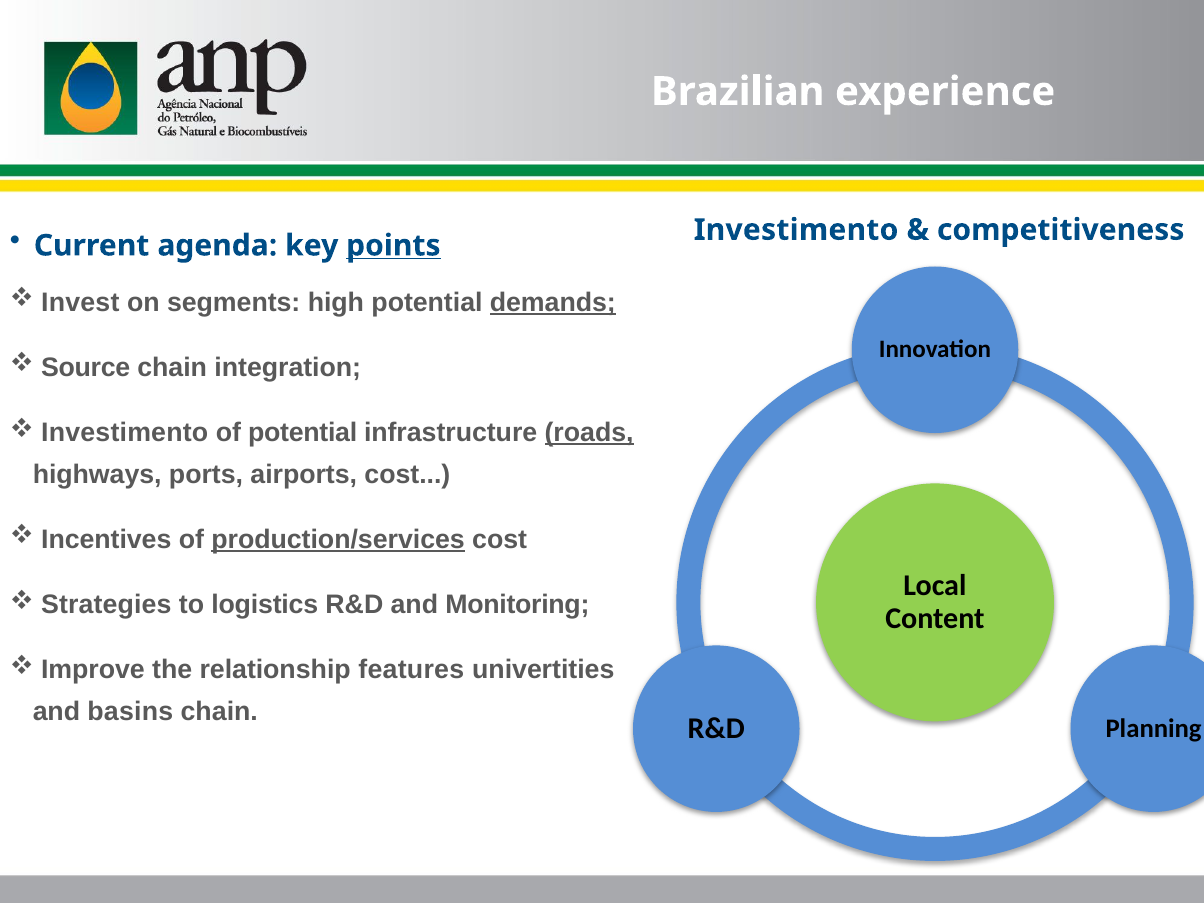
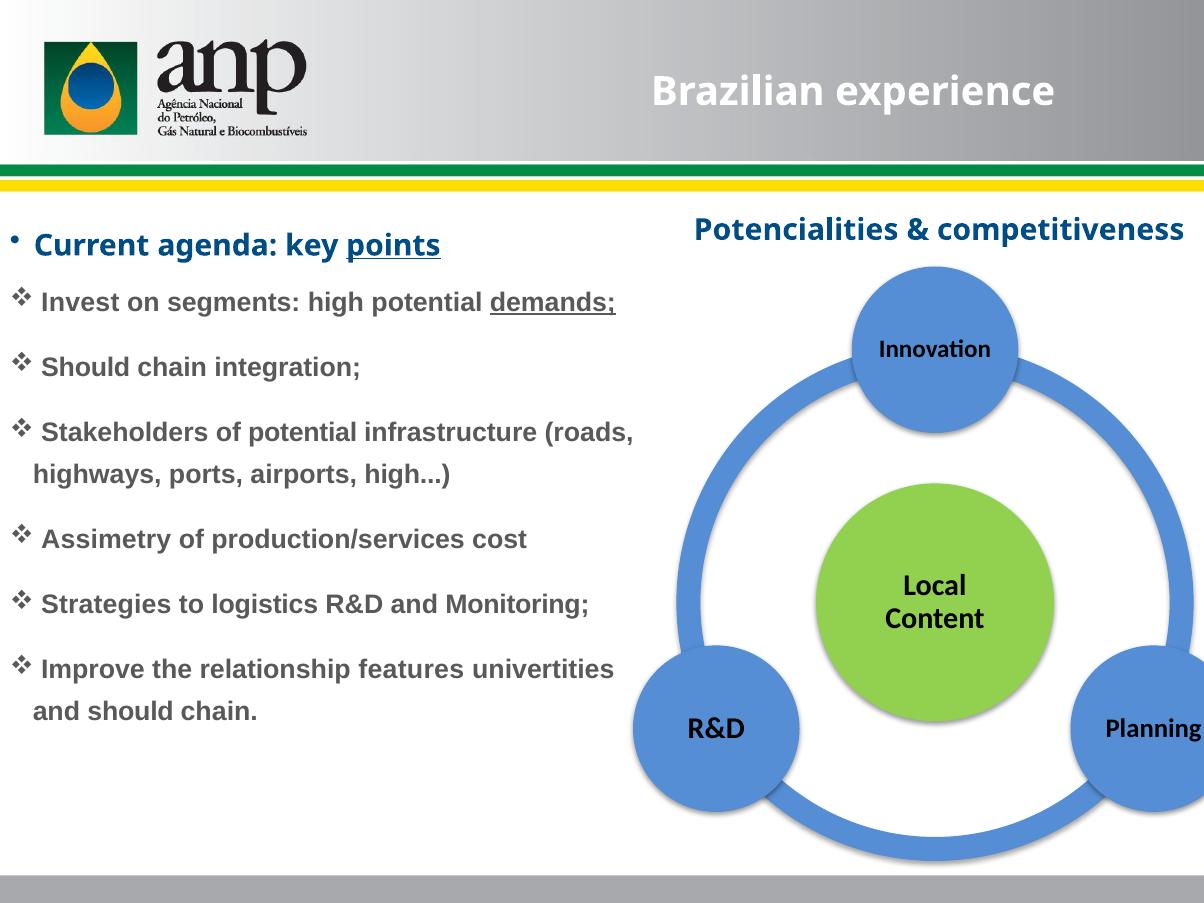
Investimento: Investimento -> Potencialities (796, 230)
Source: Source -> Should (86, 368)
Investimento: Investimento -> Stakeholders (125, 433)
roads underline: present -> none (589, 433)
airports cost: cost -> high (407, 474)
Incentives: Incentives -> Assimetry (106, 540)
production/services underline: present -> none (338, 540)
and basins: basins -> should (131, 711)
